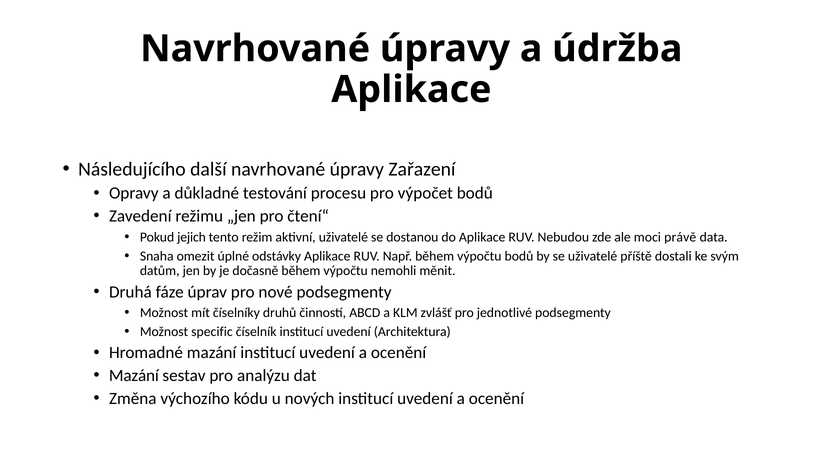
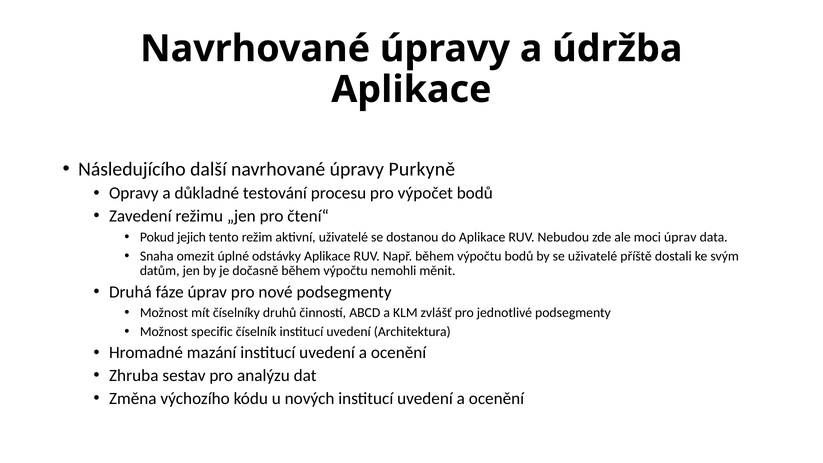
Zařazení: Zařazení -> Purkyně (422, 169)
moci právě: právě -> úprav (680, 237)
Mazání: Mazání -> Zhruba (134, 376)
